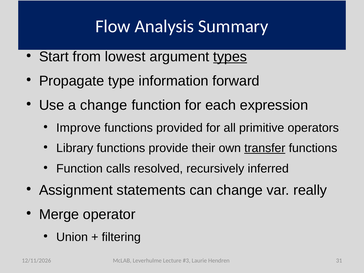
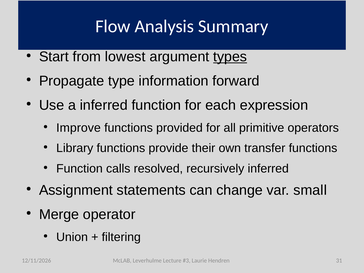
a change: change -> inferred (104, 105)
transfer underline: present -> none (265, 148)
really: really -> small (310, 190)
